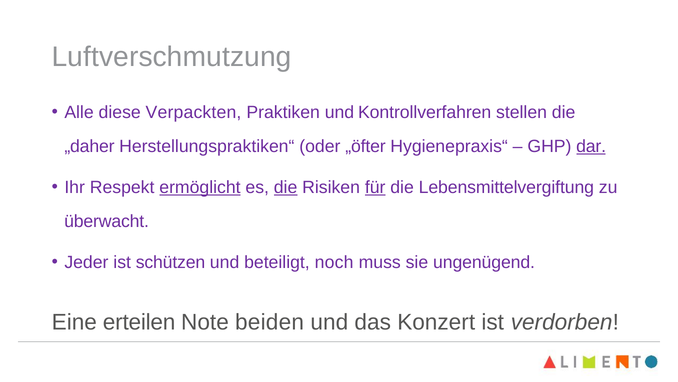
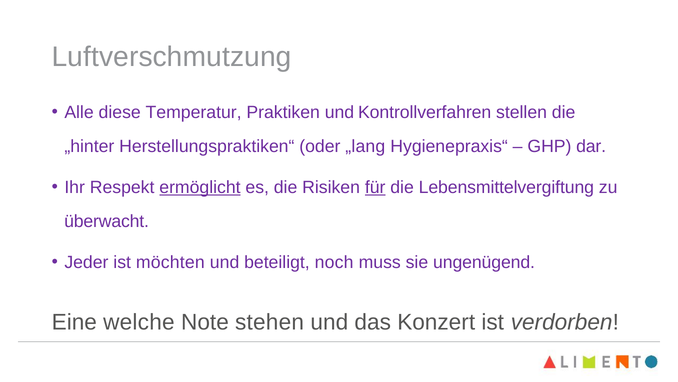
Verpackten: Verpackten -> Temperatur (194, 112)
„daher: „daher -> „hinter (89, 146)
„öfter: „öfter -> „lang (365, 146)
dar underline: present -> none (591, 146)
die underline: present -> none (286, 187)
schützen: schützen -> möchten (170, 262)
erteilen: erteilen -> welche (139, 322)
beiden: beiden -> stehen (270, 322)
